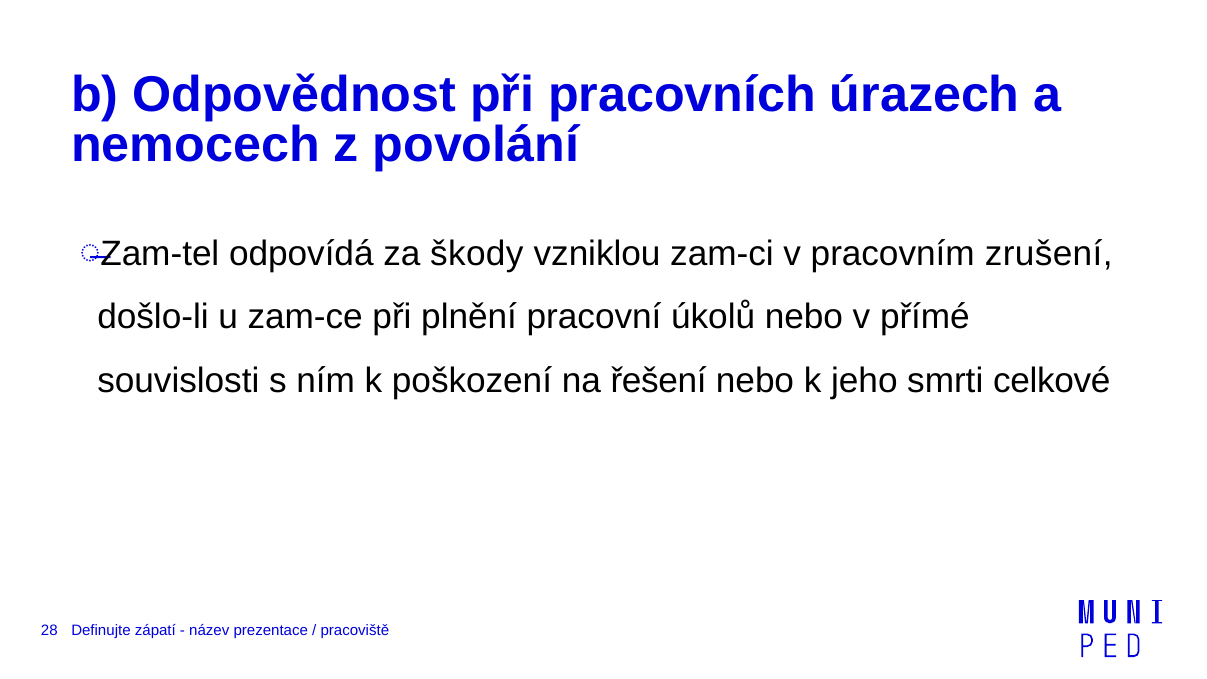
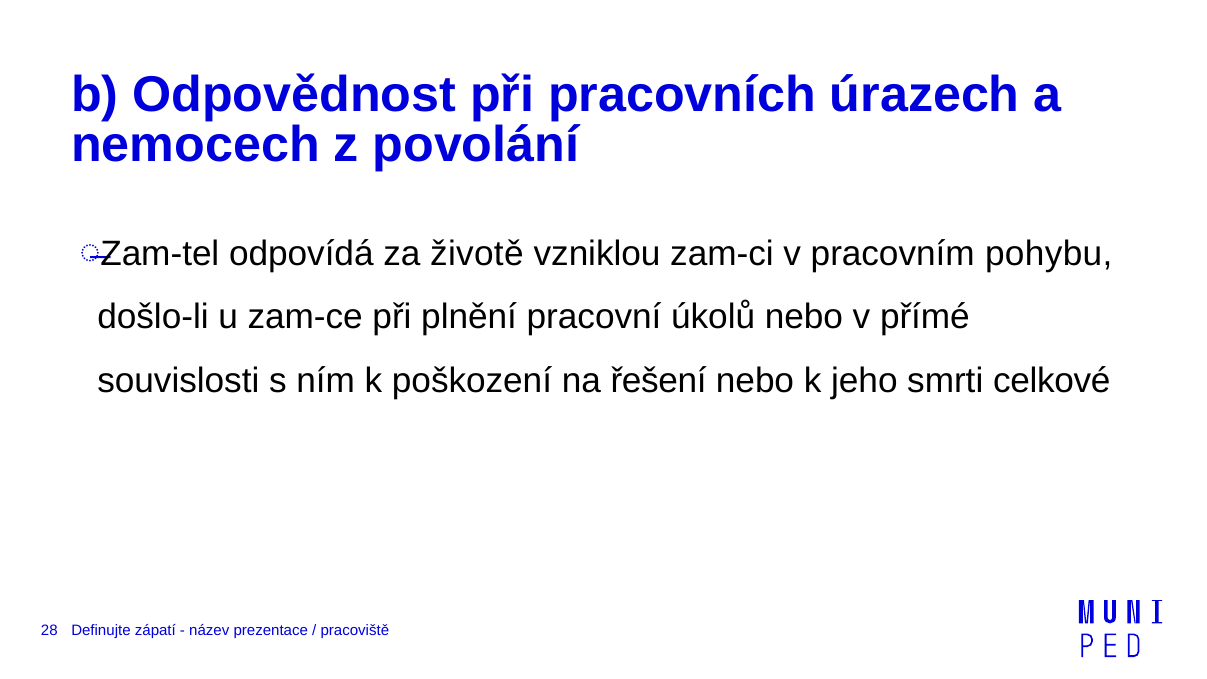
škody: škody -> životě (477, 254)
zrušení: zrušení -> pohybu (1049, 254)
